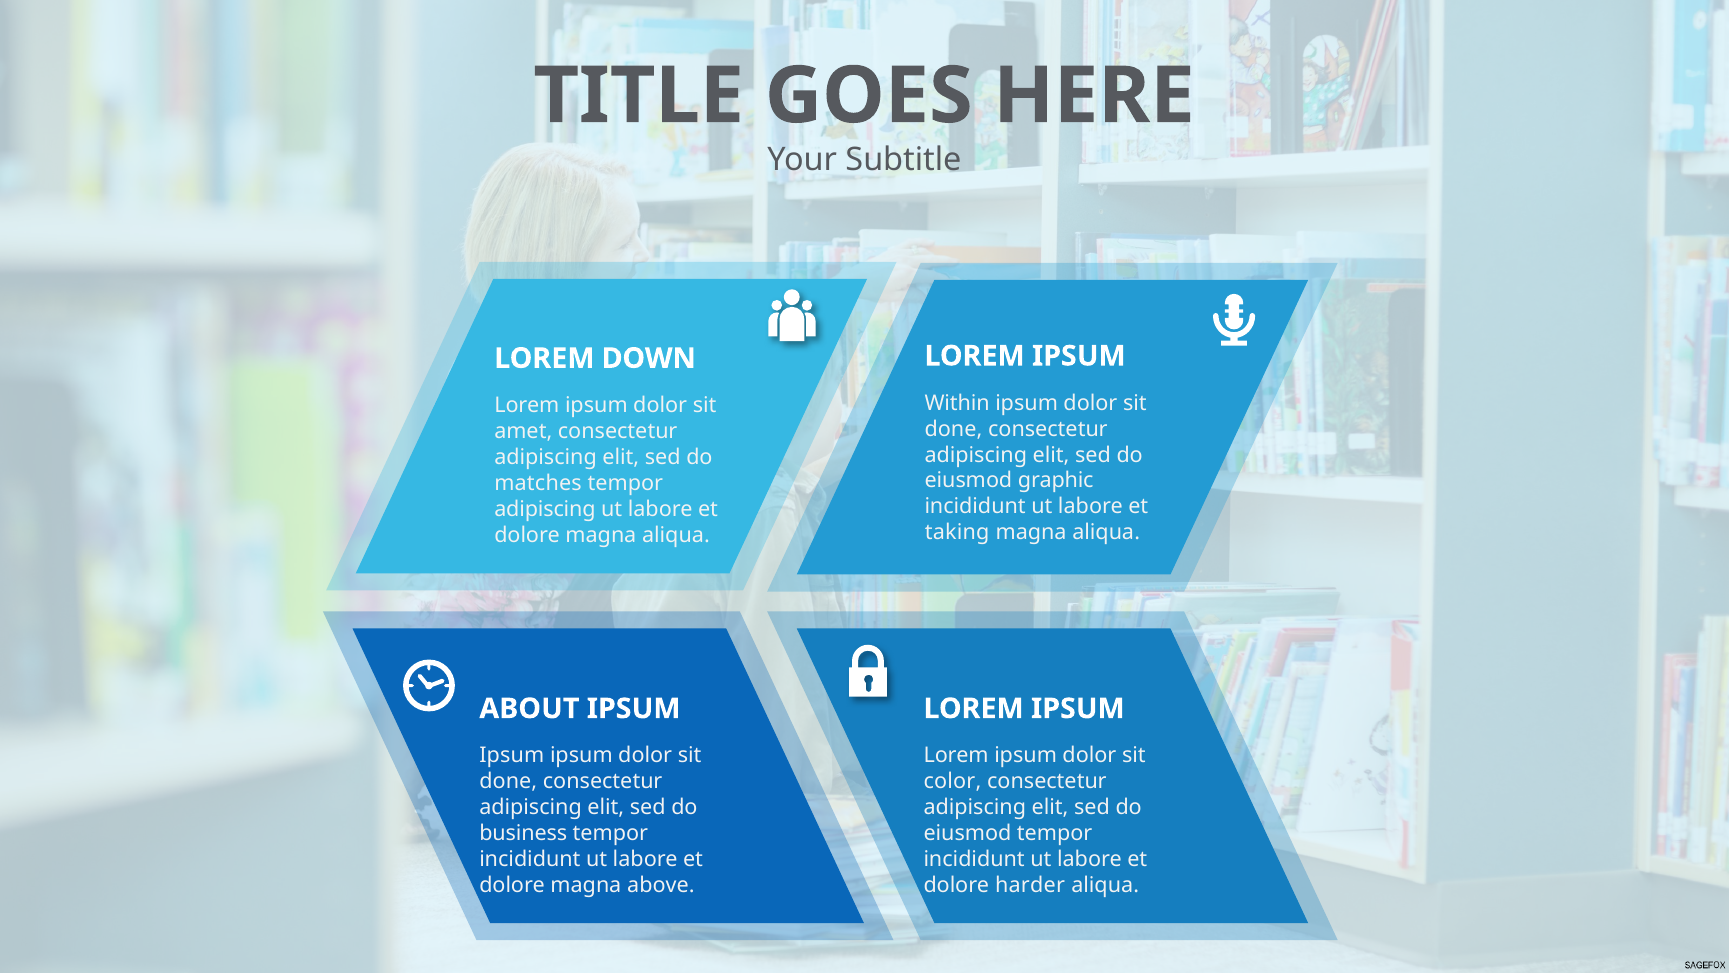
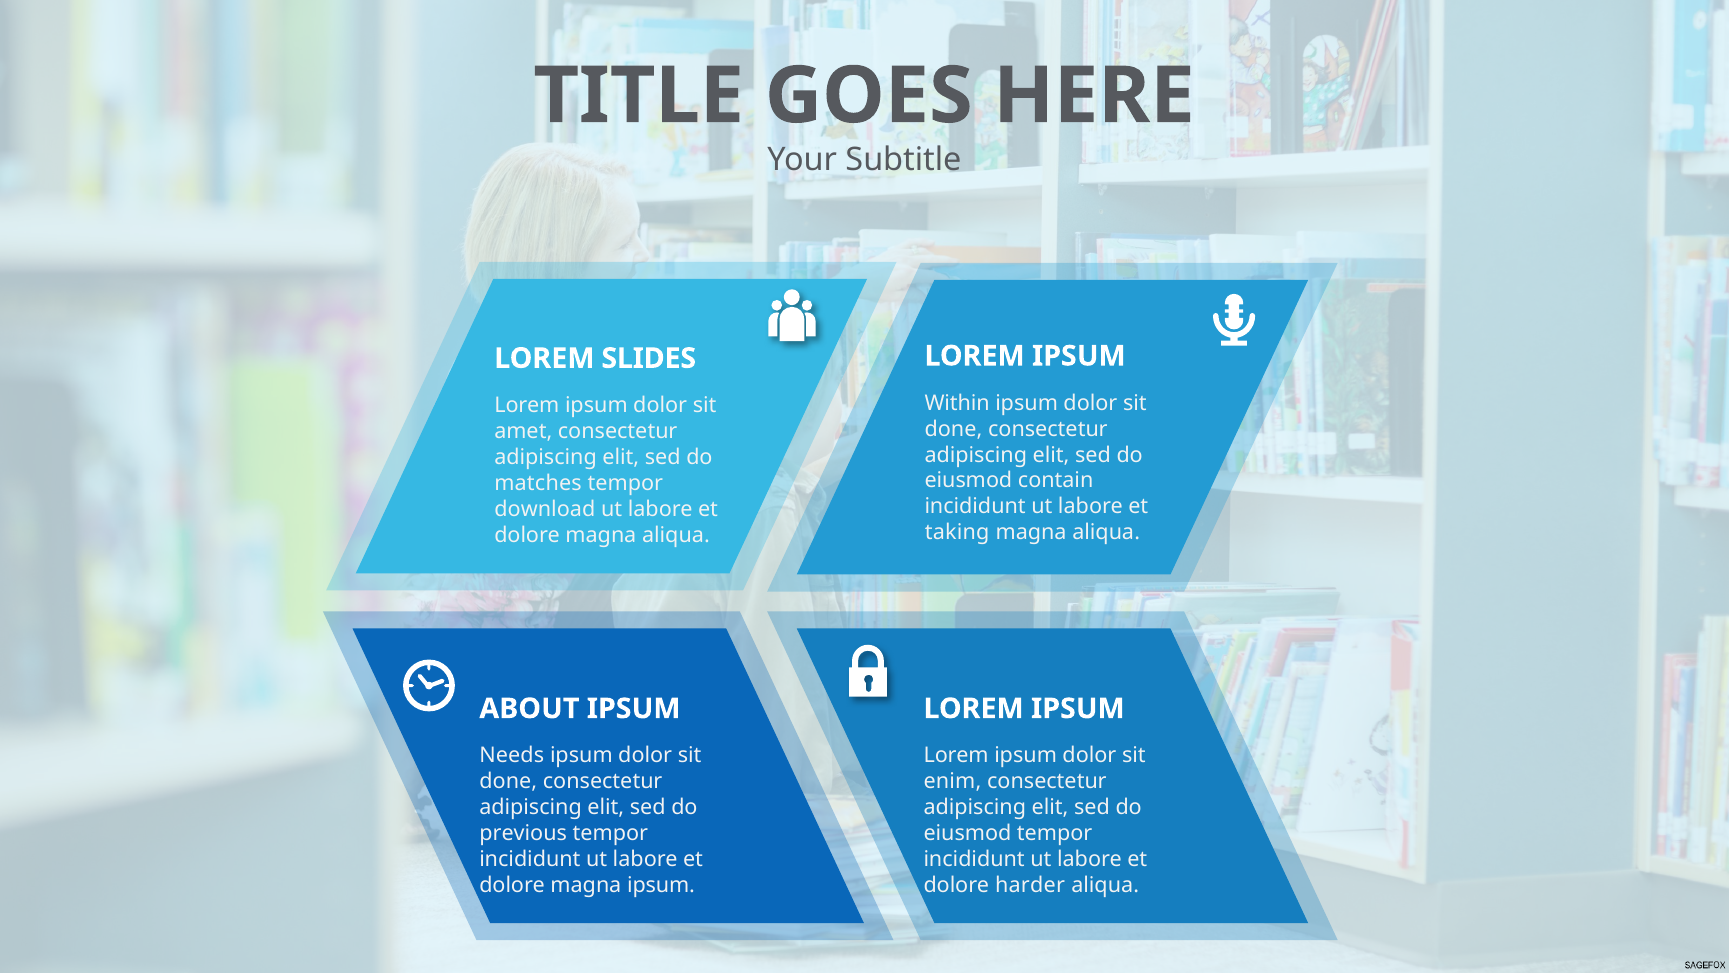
DOWN: DOWN -> SLIDES (649, 358)
graphic: graphic -> contain (1056, 481)
adipiscing: adipiscing -> download (545, 509)
Ipsum: Ipsum -> Needs (512, 755)
color: color -> enim (952, 781)
business: business -> previous (523, 833)
magna above: above -> ipsum (661, 885)
